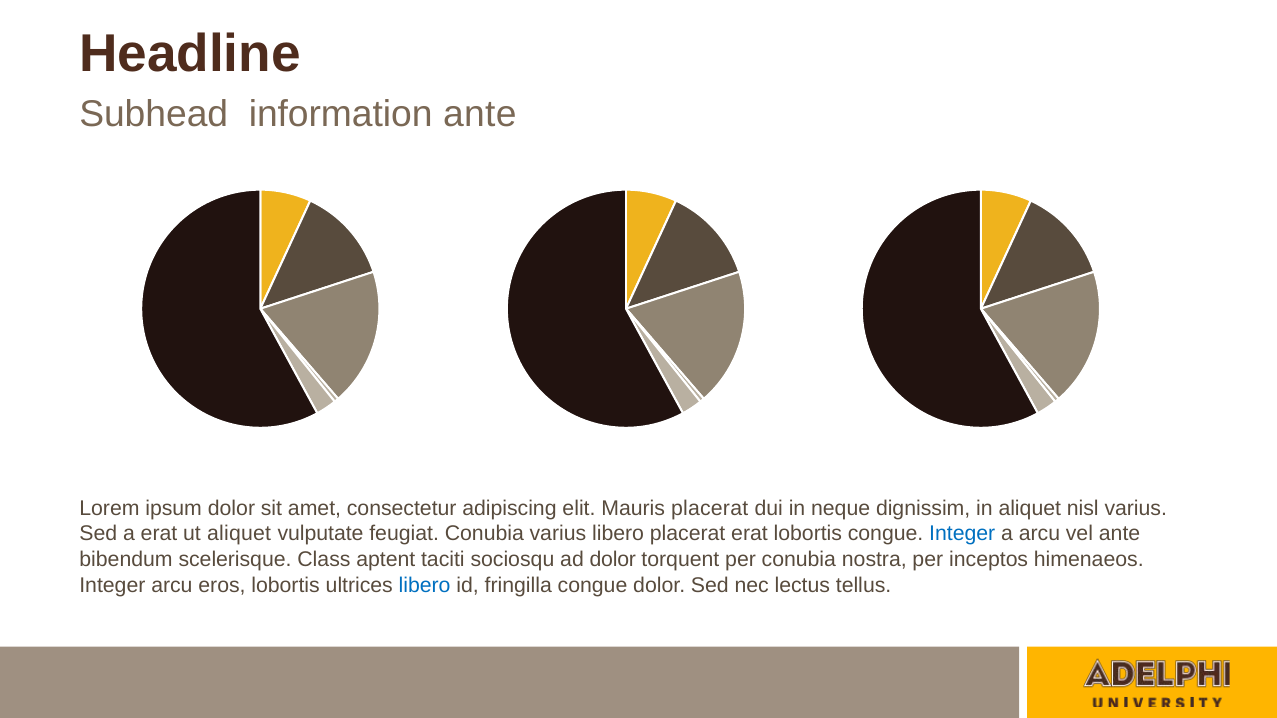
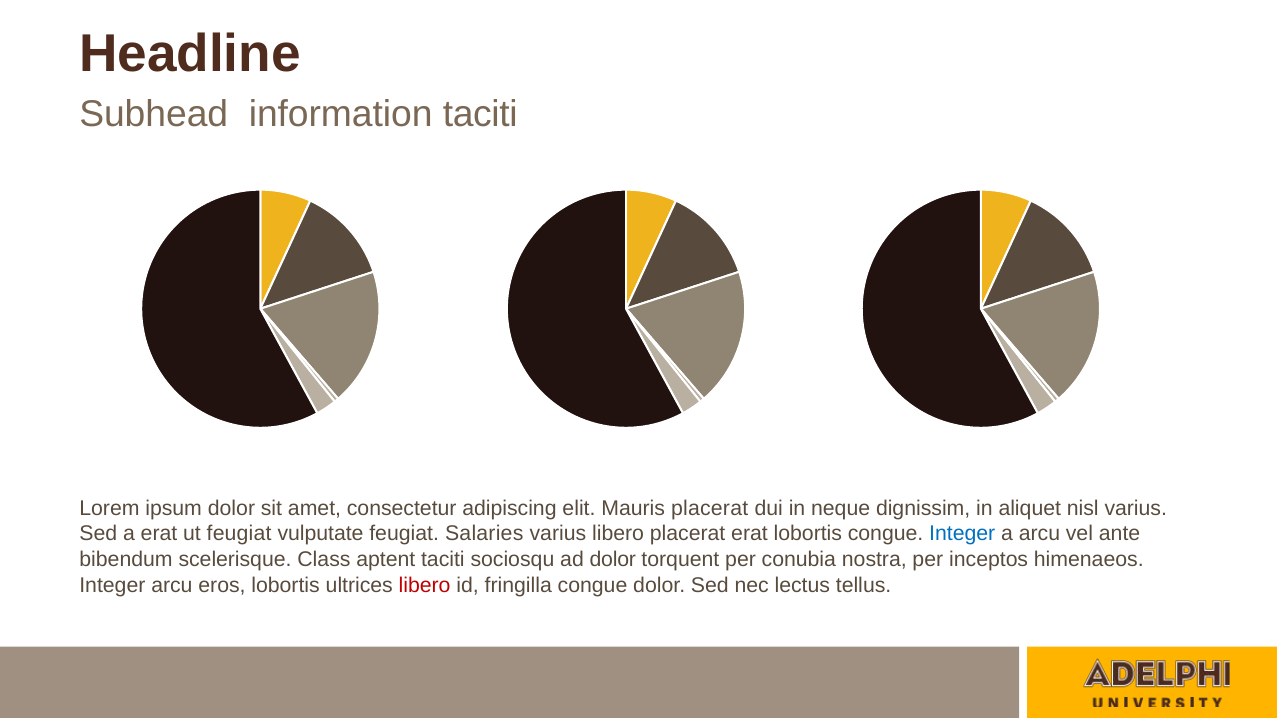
information ante: ante -> taciti (480, 115)
ut aliquet: aliquet -> feugiat (239, 534)
feugiat Conubia: Conubia -> Salaries (484, 534)
libero colour: blue -> red (425, 585)
